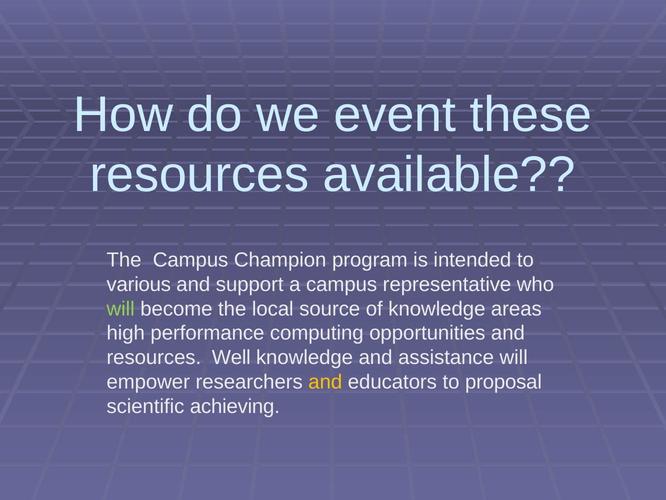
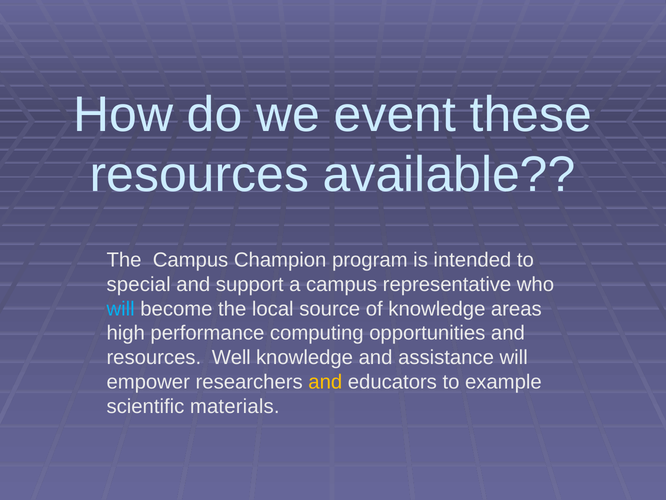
various: various -> special (139, 284)
will colour: light green -> light blue (121, 308)
proposal: proposal -> example (503, 382)
achieving: achieving -> materials (235, 406)
